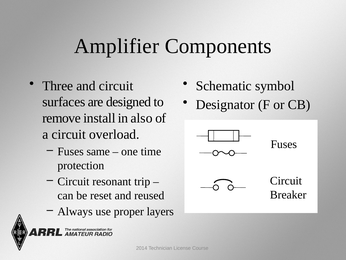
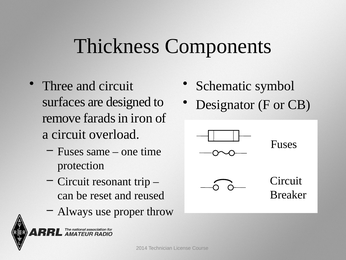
Amplifier: Amplifier -> Thickness (117, 46)
install: install -> farads (99, 118)
also: also -> iron (142, 118)
layers: layers -> throw (160, 211)
